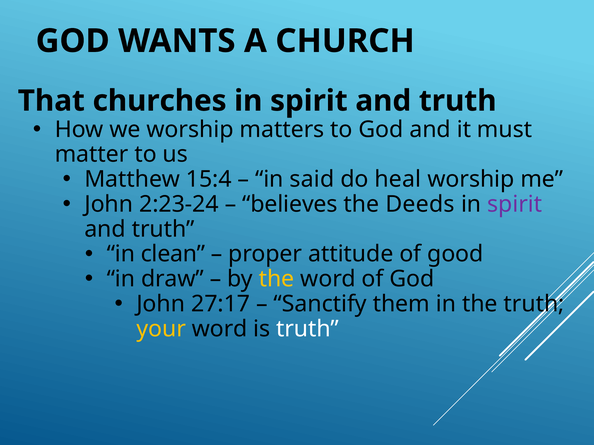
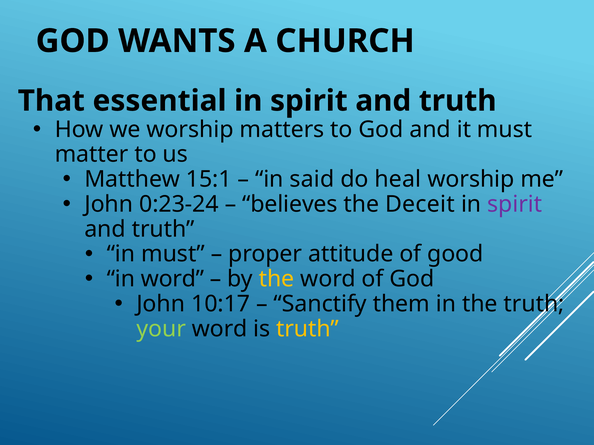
churches: churches -> essential (160, 101)
15:4: 15:4 -> 15:1 (209, 179)
2:23-24: 2:23-24 -> 0:23-24 (179, 204)
Deeds: Deeds -> Deceit (420, 204)
in clean: clean -> must (173, 254)
in draw: draw -> word (173, 279)
27:17: 27:17 -> 10:17 (221, 304)
your colour: yellow -> light green (161, 329)
truth colour: white -> yellow (308, 329)
